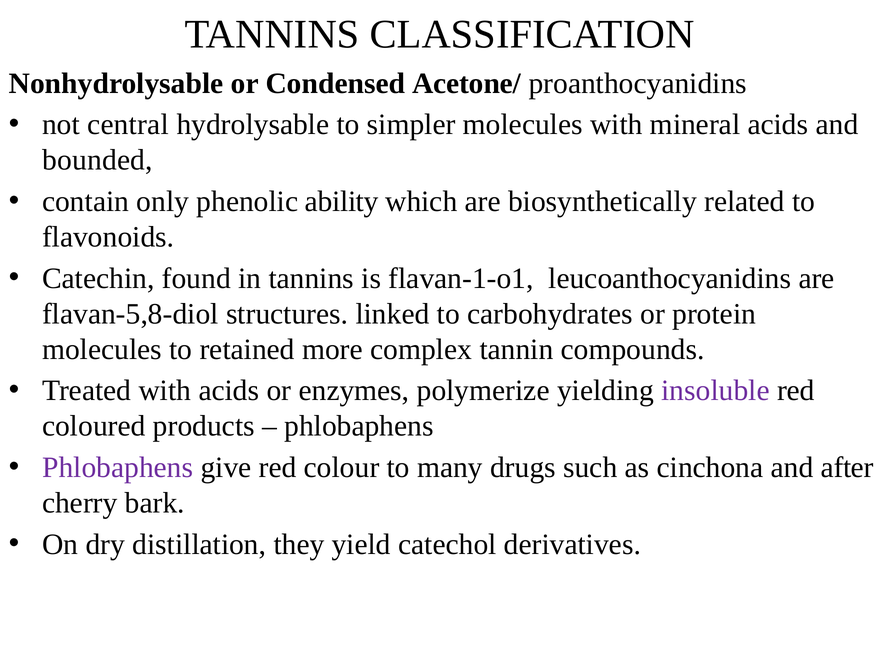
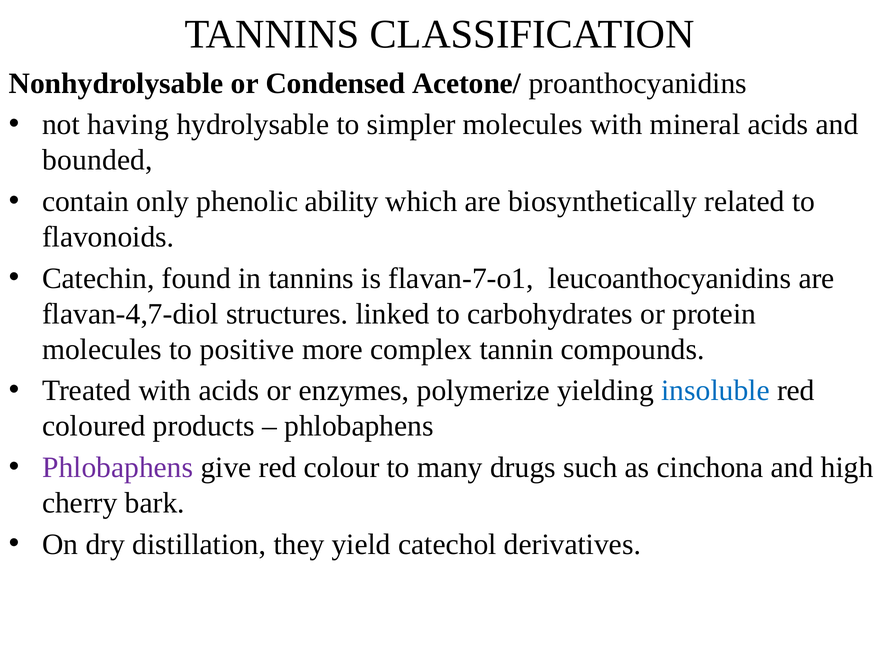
central: central -> having (128, 125)
flavan-1-o1: flavan-1-o1 -> flavan-7-o1 (461, 278)
flavan-5,8-diol: flavan-5,8-diol -> flavan-4,7-diol (130, 314)
retained: retained -> positive (247, 349)
insoluble colour: purple -> blue (715, 391)
after: after -> high (847, 468)
